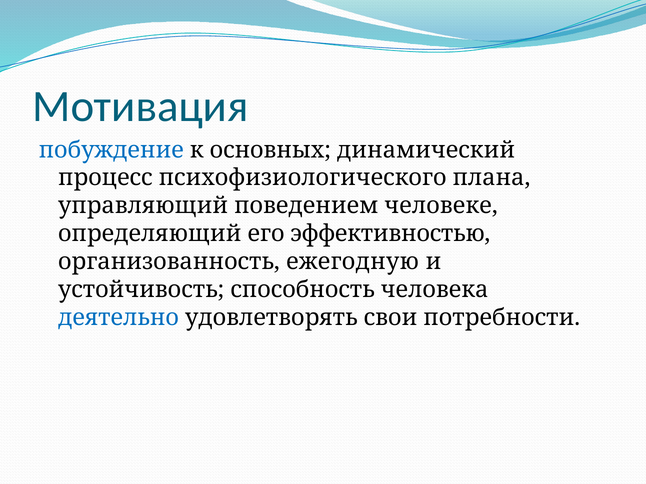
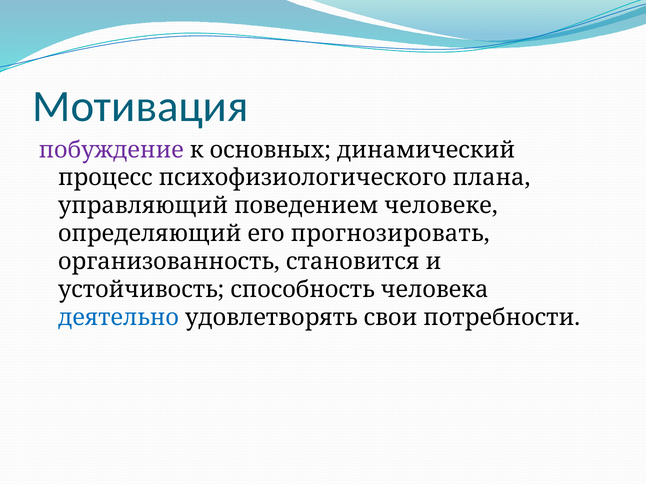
побуждение colour: blue -> purple (111, 150)
эффективностью: эффективностью -> прогнозировать (390, 234)
ежегодную: ежегодную -> становится (353, 262)
